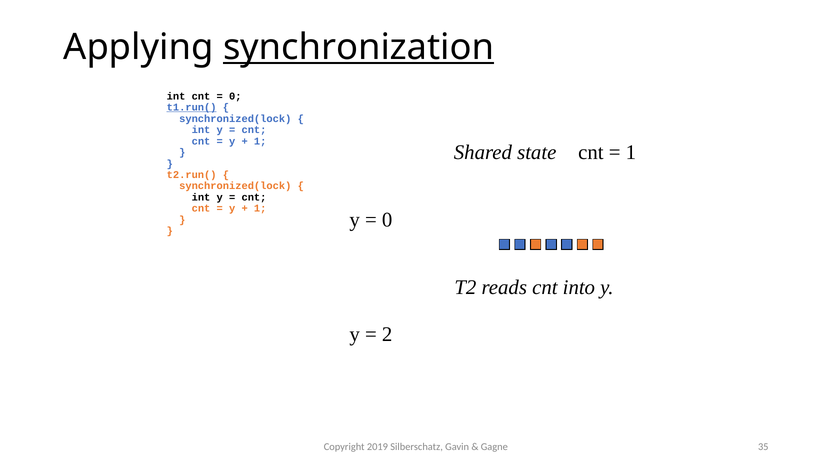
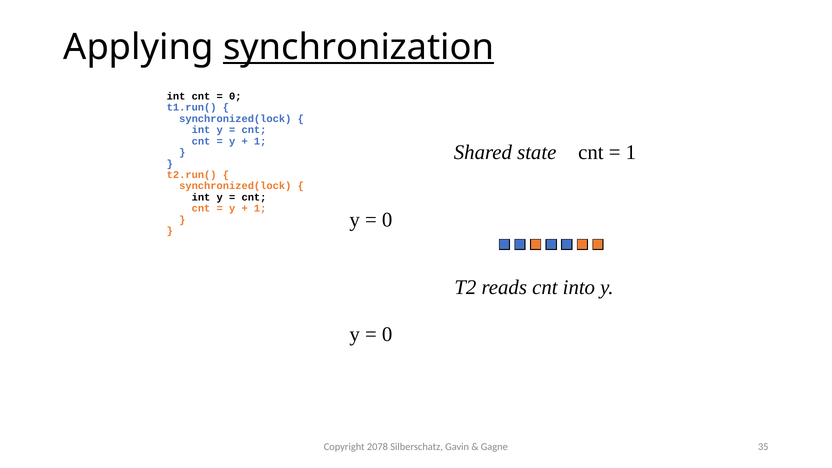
t1.run( underline: present -> none (192, 107)
2: 2 -> 0 (387, 334)
2019: 2019 -> 2078 (377, 447)
